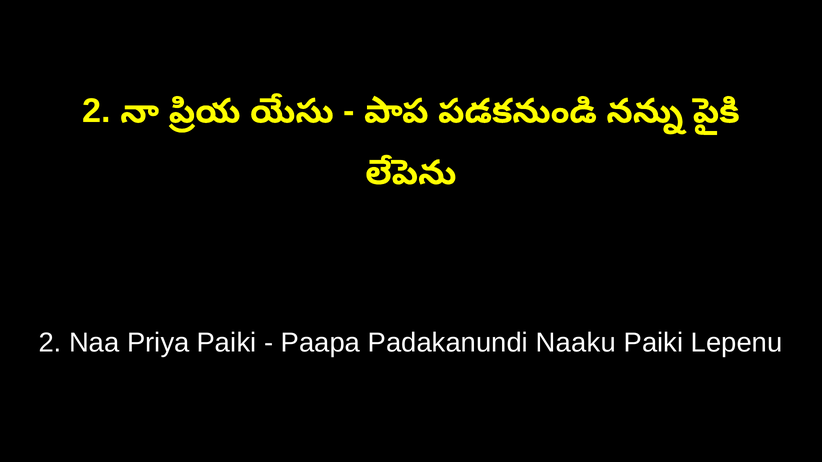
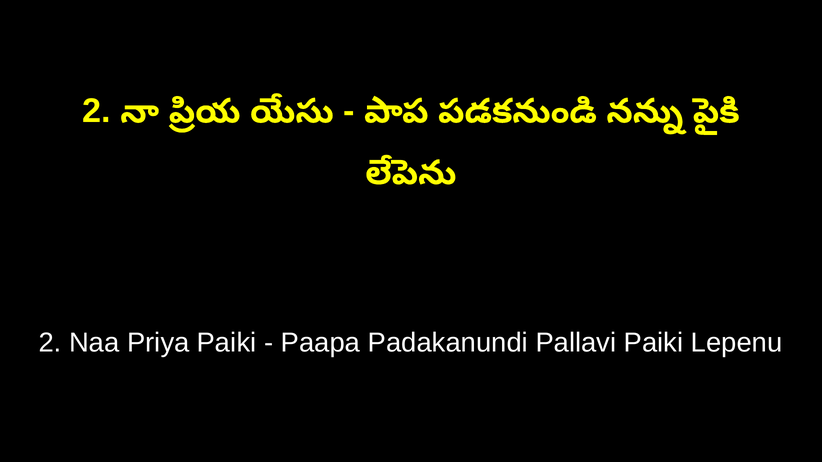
Naaku: Naaku -> Pallavi (576, 343)
